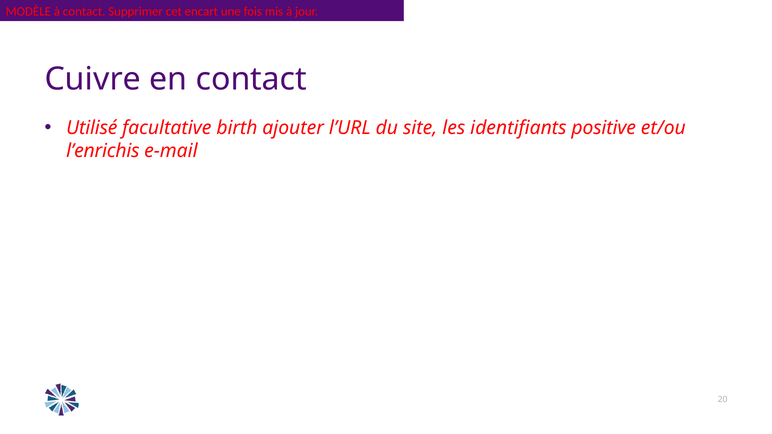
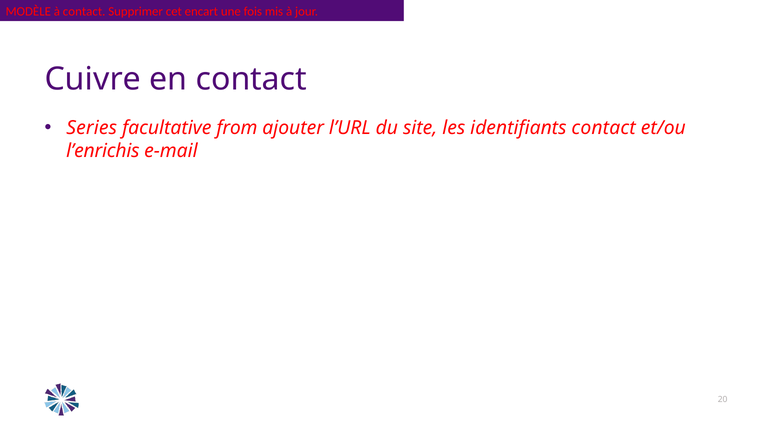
Utilisé: Utilisé -> Series (92, 128)
birth: birth -> from (237, 128)
identifiants positive: positive -> contact (604, 128)
